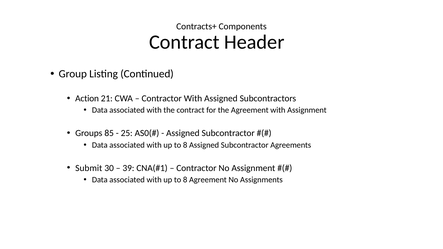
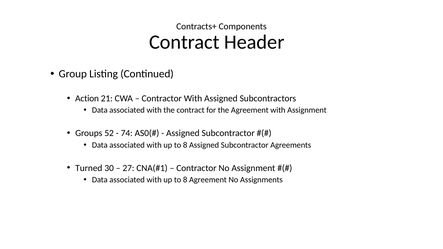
85: 85 -> 52 (109, 133)
25: 25 -> 74 (127, 133)
Submit: Submit -> Turned (89, 168)
39: 39 -> 27 (128, 168)
